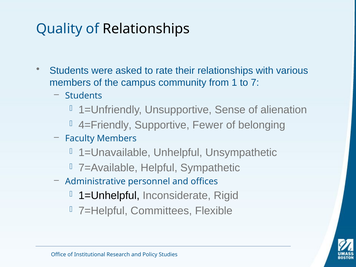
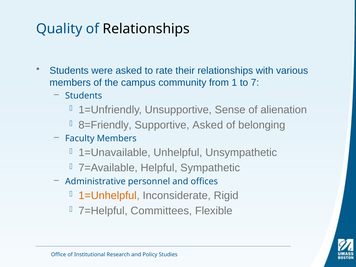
4=Friendly: 4=Friendly -> 8=Friendly (105, 125)
Supportive Fewer: Fewer -> Asked (208, 125)
1=Unhelpful colour: black -> orange (109, 196)
